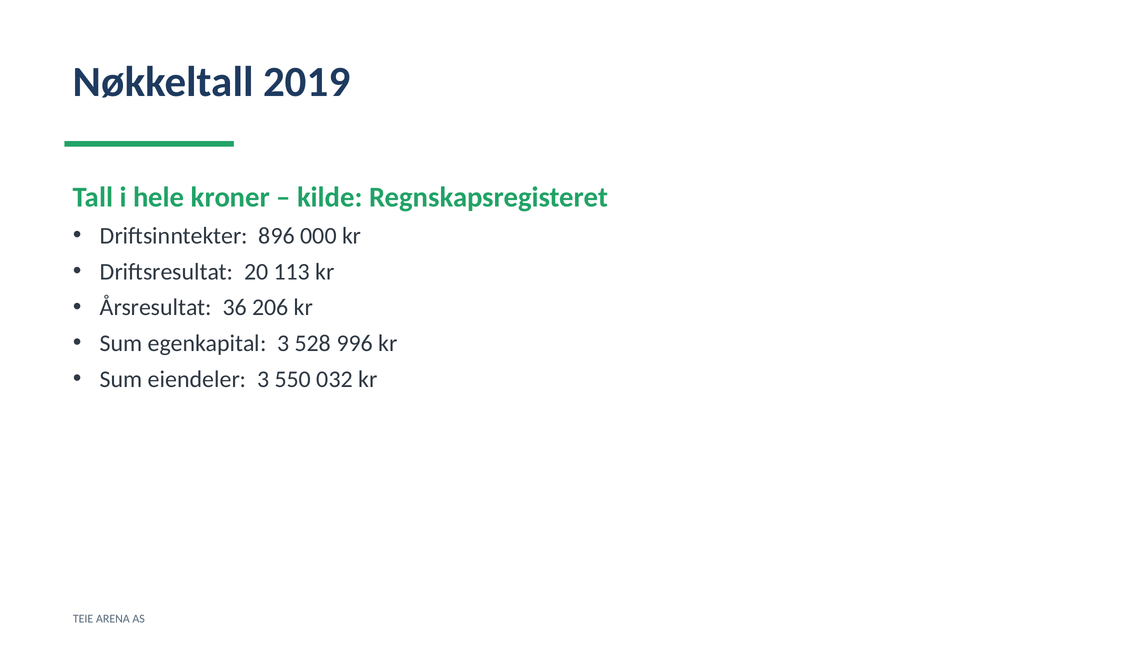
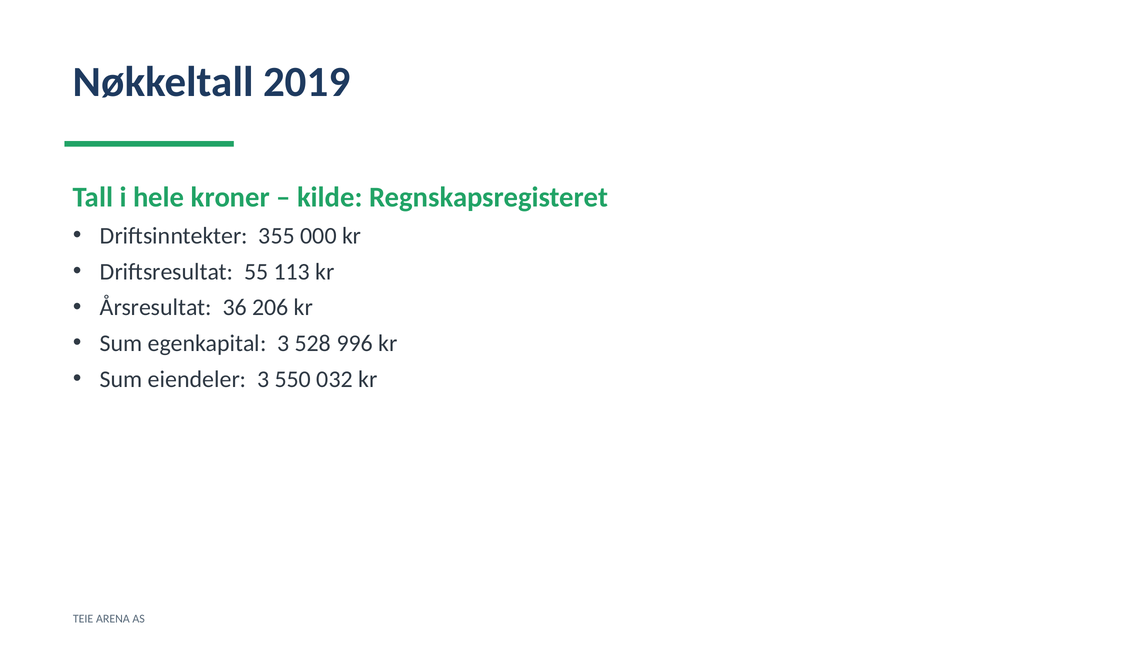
896: 896 -> 355 (277, 236)
20: 20 -> 55 (256, 272)
